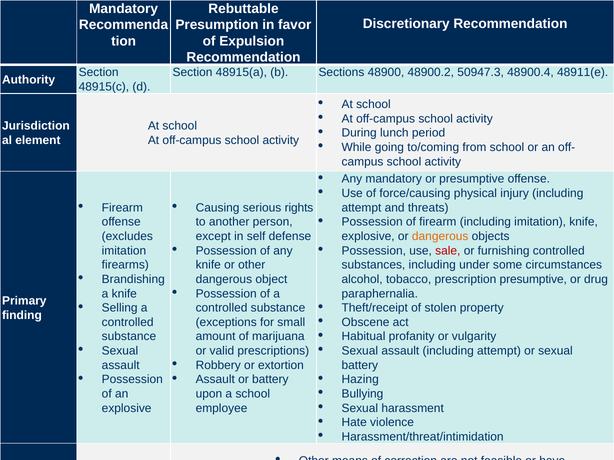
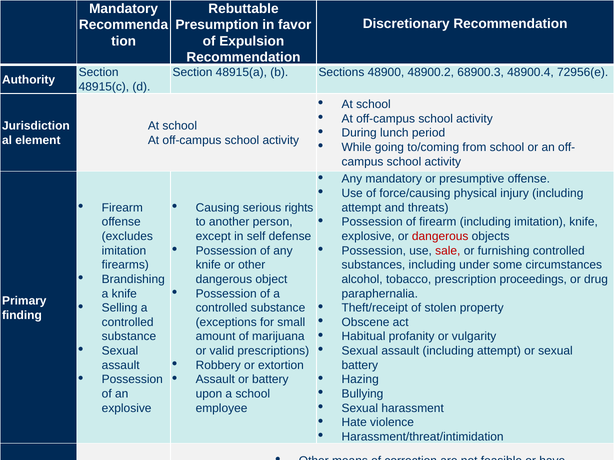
50947.3: 50947.3 -> 68900.3 (481, 73)
48911(e: 48911(e -> 72956(e (583, 73)
dangerous colour: orange -> red (440, 237)
prescription presumptive: presumptive -> proceedings (533, 280)
